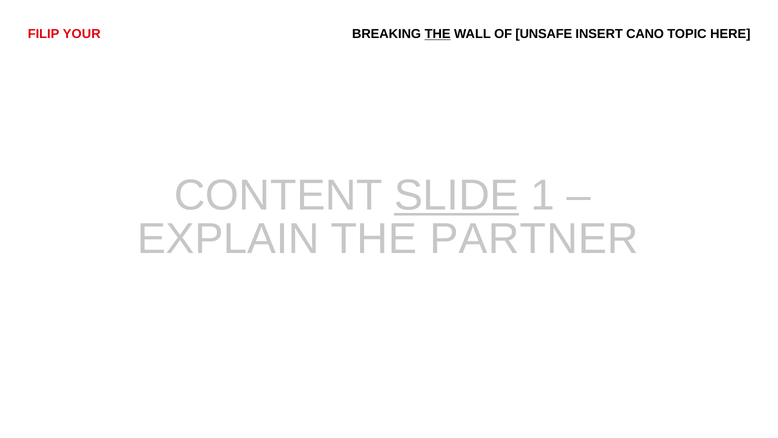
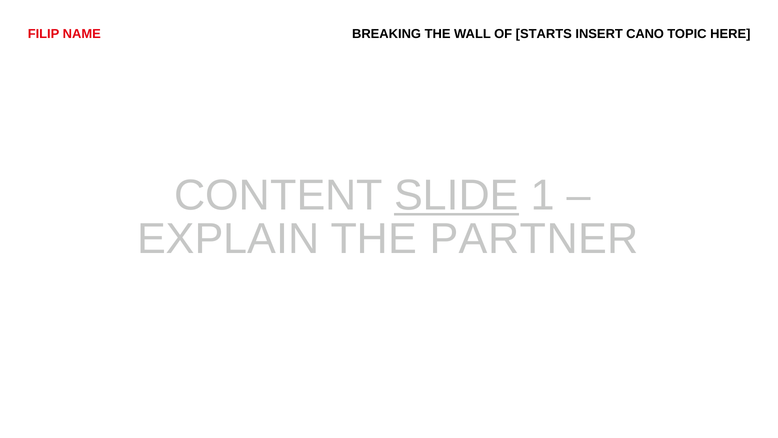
YOUR: YOUR -> NAME (82, 34)
THE underline: present -> none (438, 34)
UNSAFE: UNSAFE -> STARTS (544, 34)
